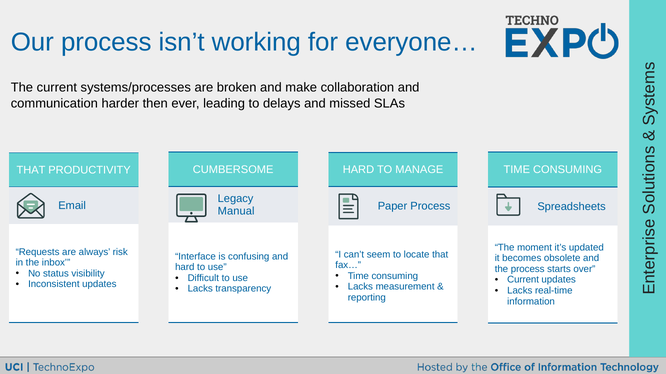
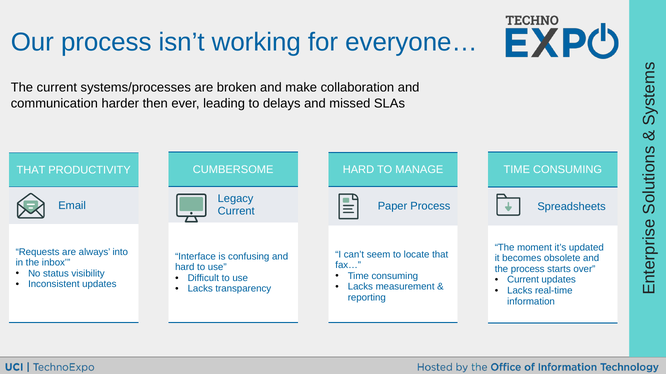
Manual: Manual -> Current (236, 211)
risk: risk -> into (120, 252)
